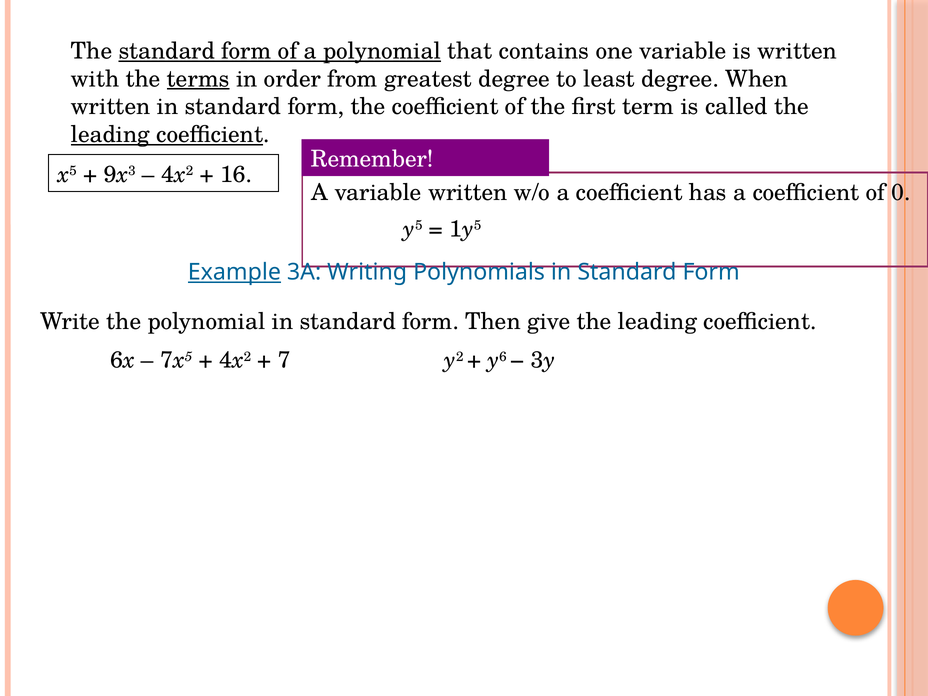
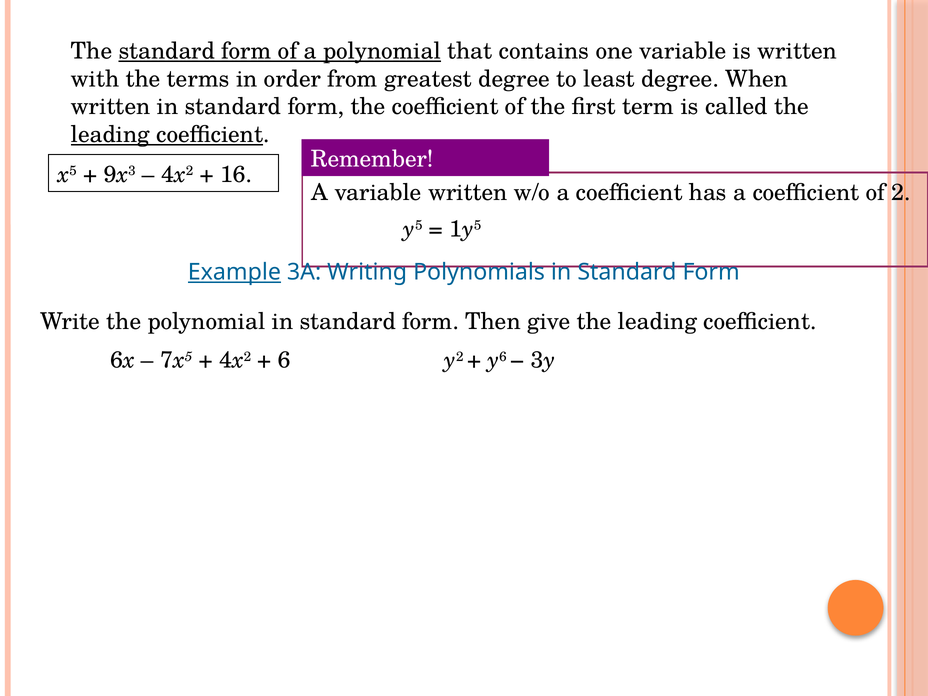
terms underline: present -> none (198, 79)
0: 0 -> 2 (901, 193)
7: 7 -> 6 (284, 360)
